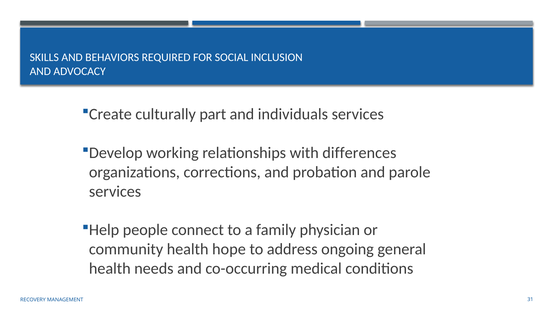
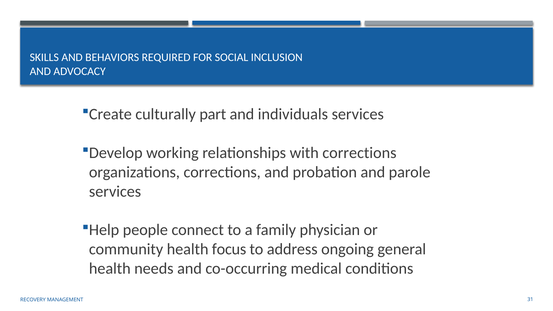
with differences: differences -> corrections (359, 153)
hope: hope -> focus (229, 249)
